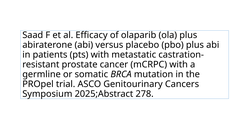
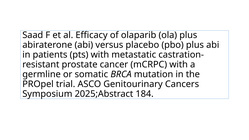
278: 278 -> 184 (145, 94)
